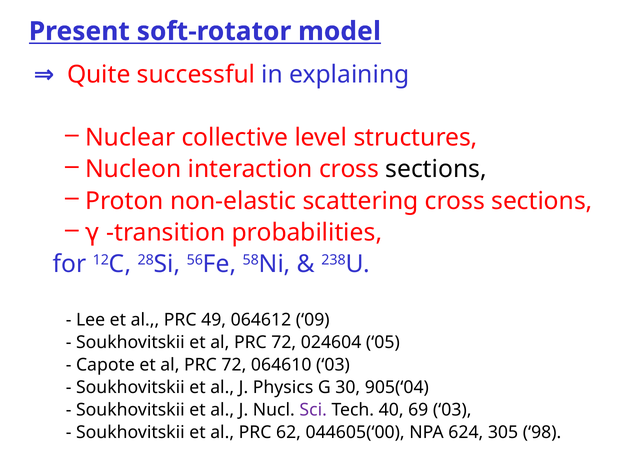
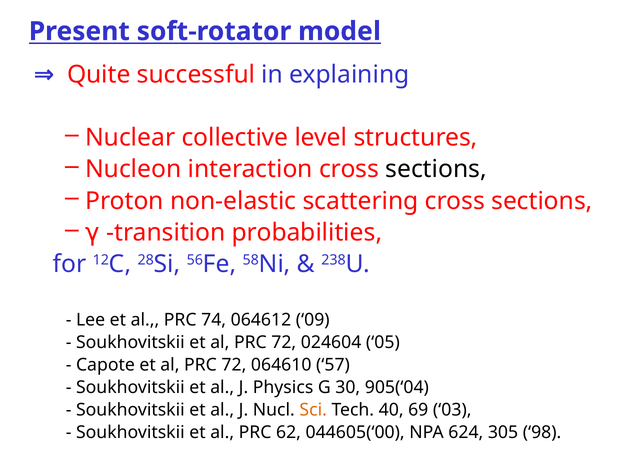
49: 49 -> 74 (214, 319)
064610 03: 03 -> 57 (333, 365)
Sci colour: purple -> orange (313, 410)
